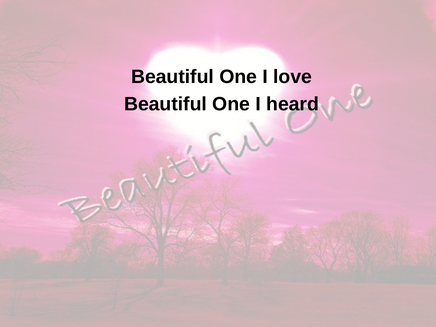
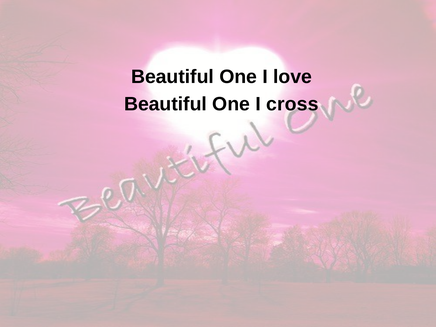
heard: heard -> cross (292, 104)
